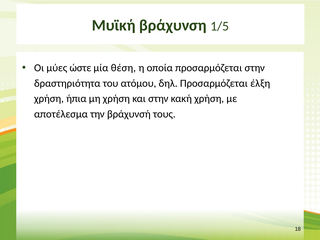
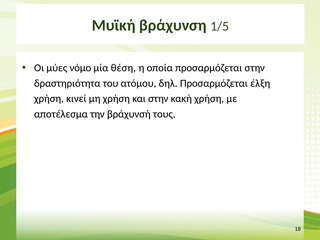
ώστε: ώστε -> νόμο (80, 68)
ήπια: ήπια -> κινεί (76, 99)
